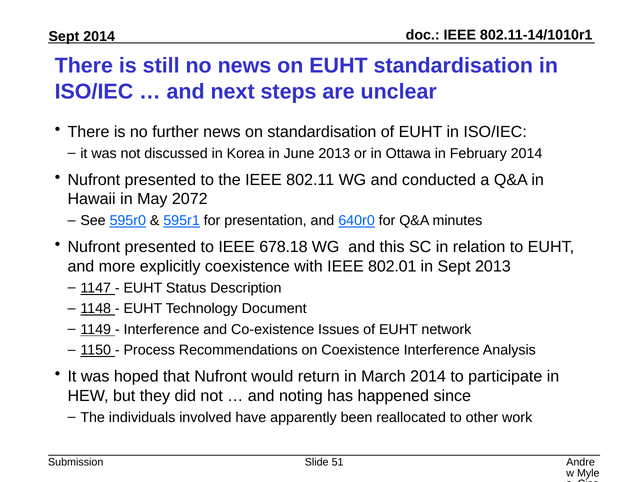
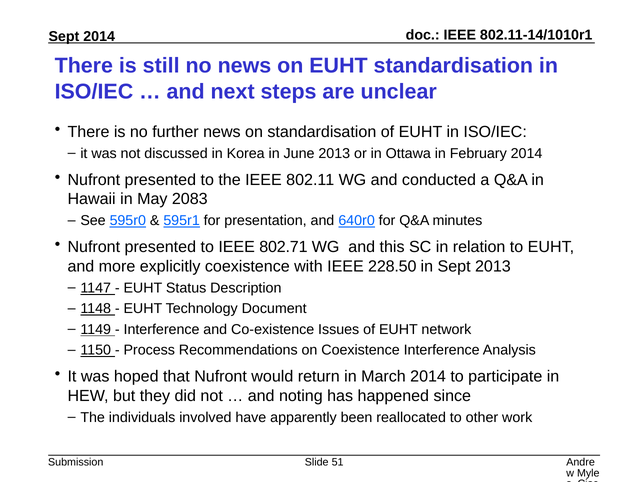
2072: 2072 -> 2083 (190, 199)
678.18: 678.18 -> 802.71 (283, 247)
802.01: 802.01 -> 228.50 (392, 267)
